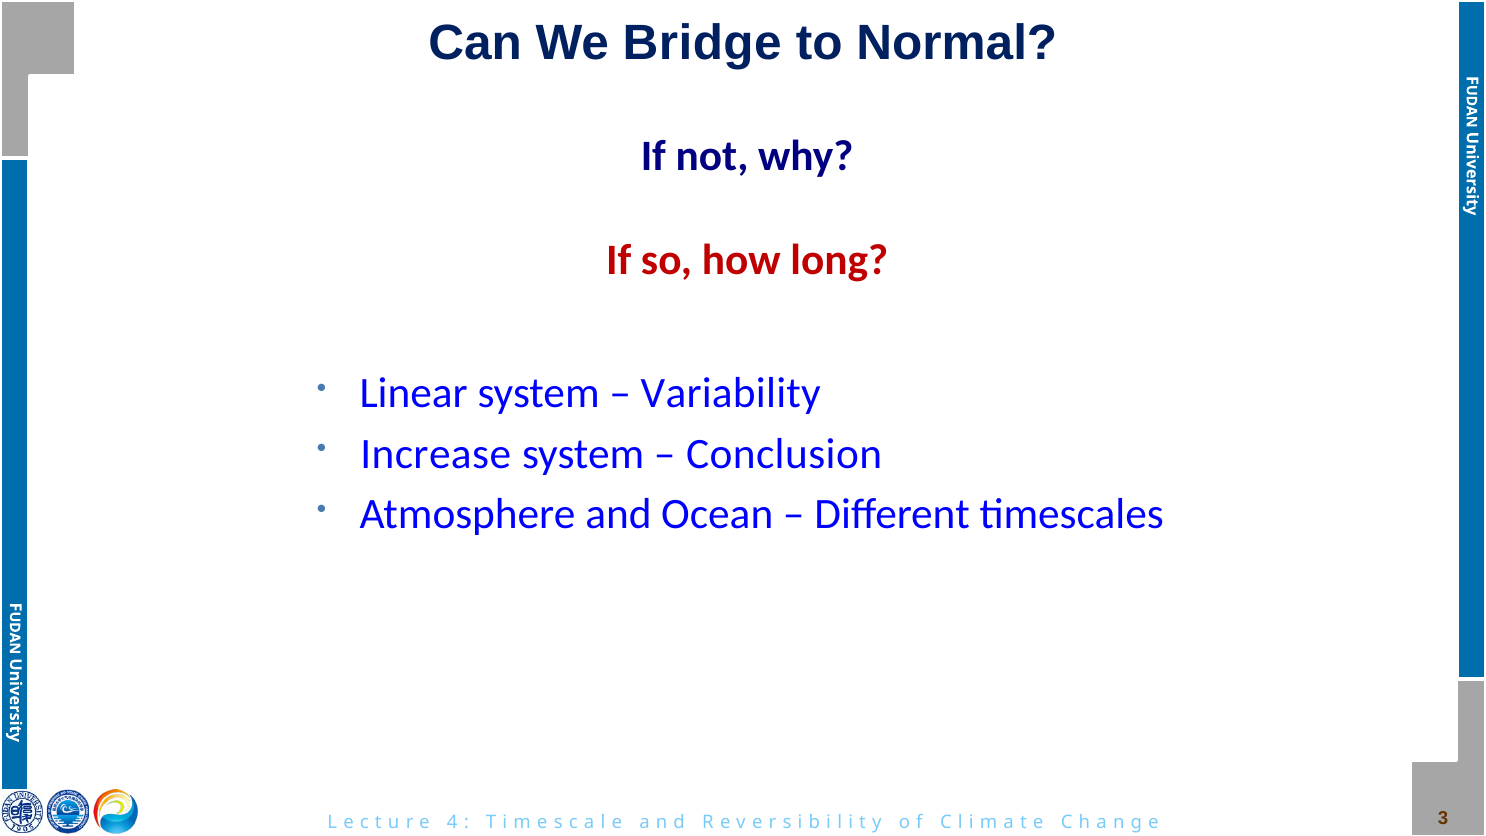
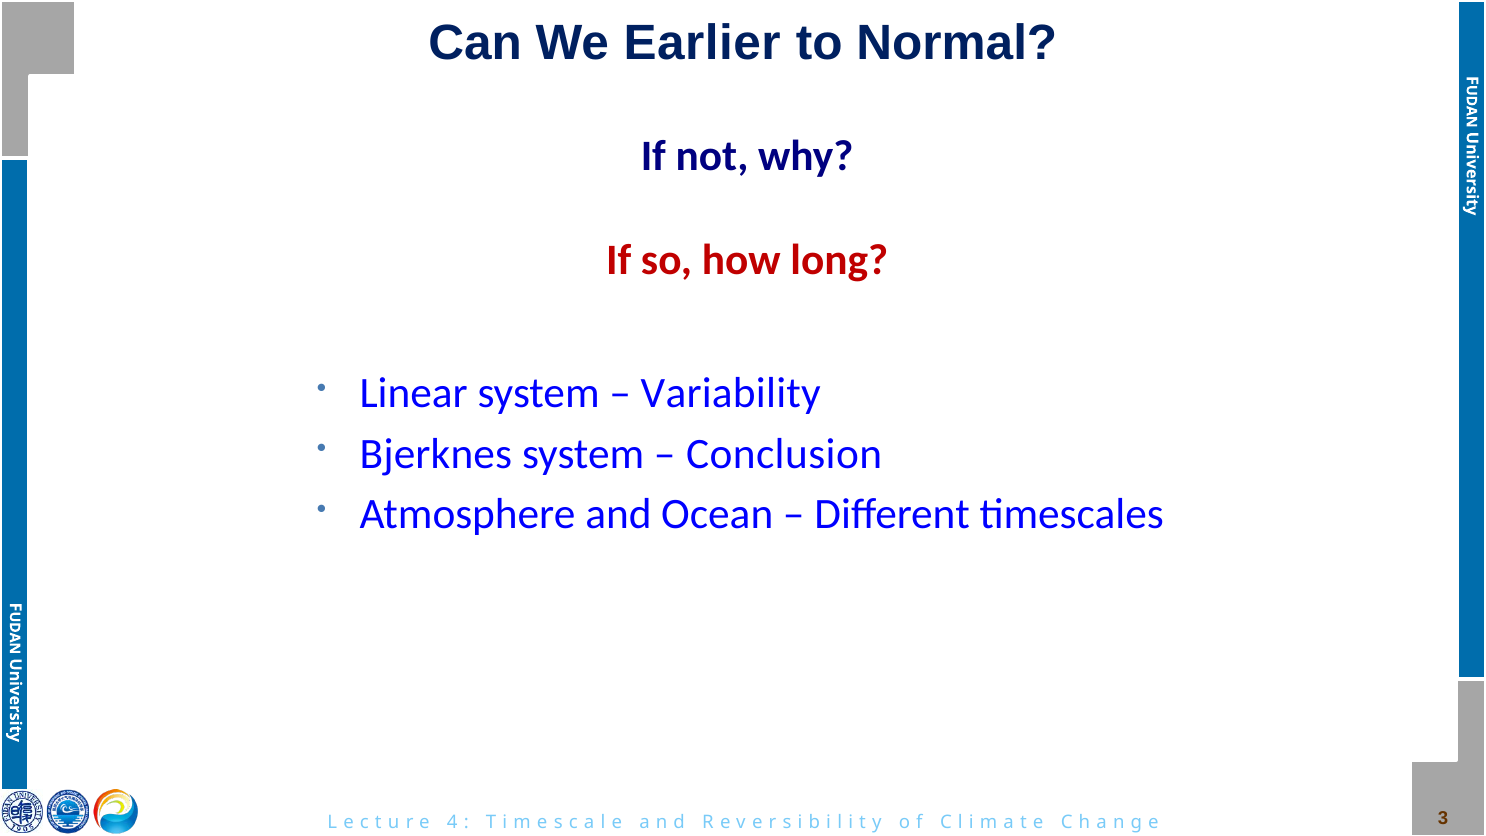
Bridge: Bridge -> Earlier (702, 43)
Increase: Increase -> Bjerknes (436, 454)
